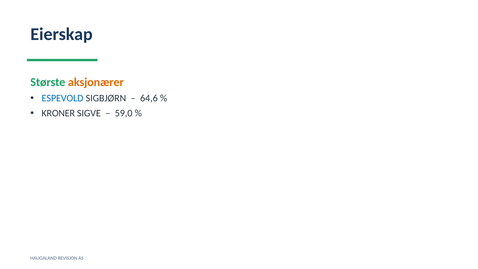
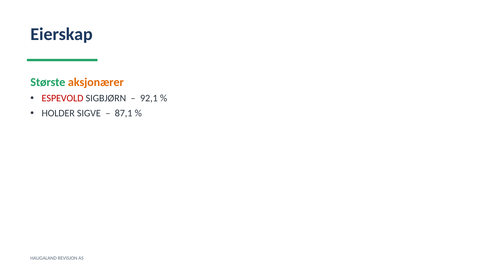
ESPEVOLD colour: blue -> red (63, 98)
64,6: 64,6 -> 92,1 (149, 98)
KRONER: KRONER -> HOLDER (58, 113)
59,0: 59,0 -> 87,1 (124, 113)
